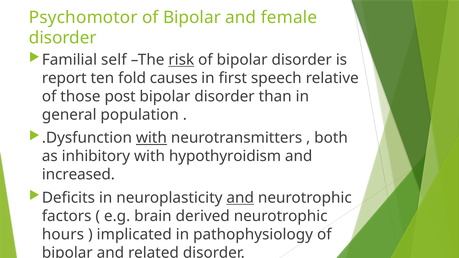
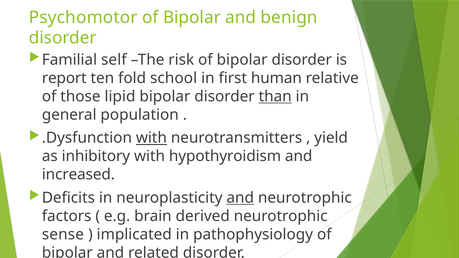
female: female -> benign (289, 17)
risk underline: present -> none (181, 60)
causes: causes -> school (174, 78)
speech: speech -> human (276, 78)
post: post -> lipid (120, 96)
than underline: none -> present (275, 96)
both: both -> yield (331, 138)
hours: hours -> sense (63, 235)
